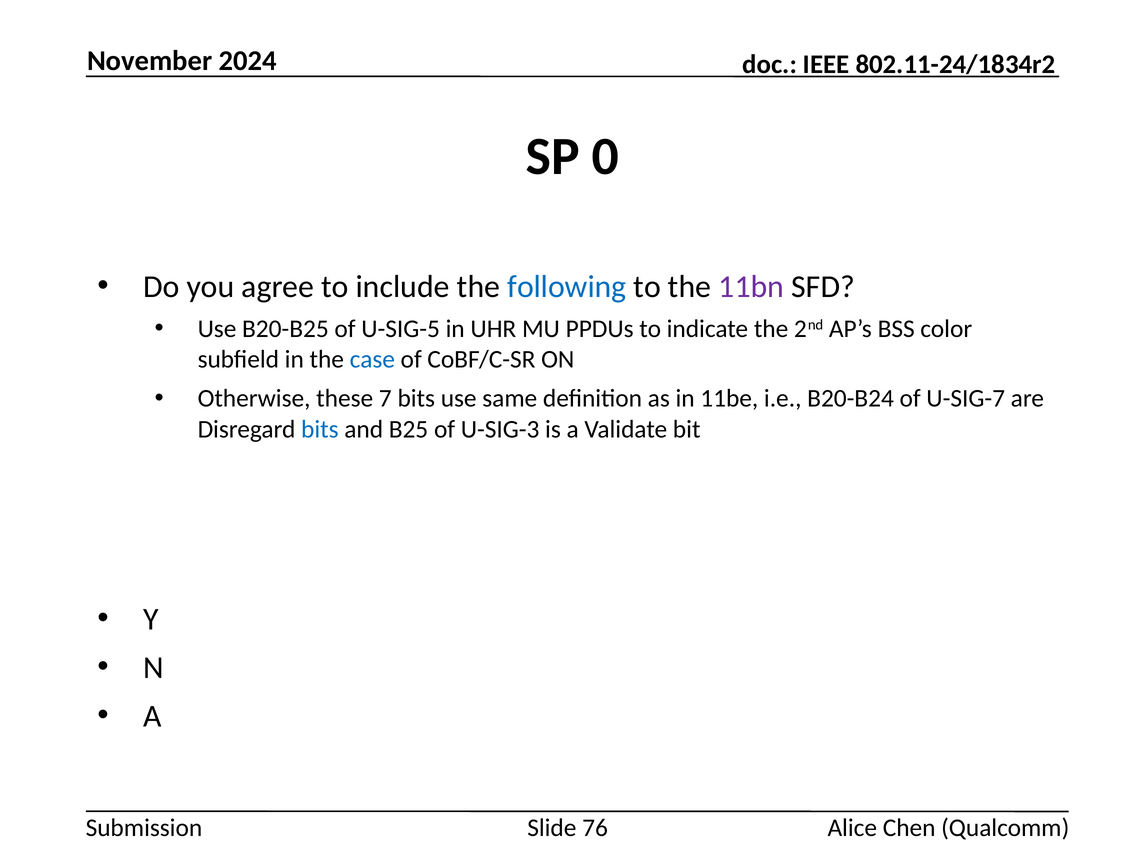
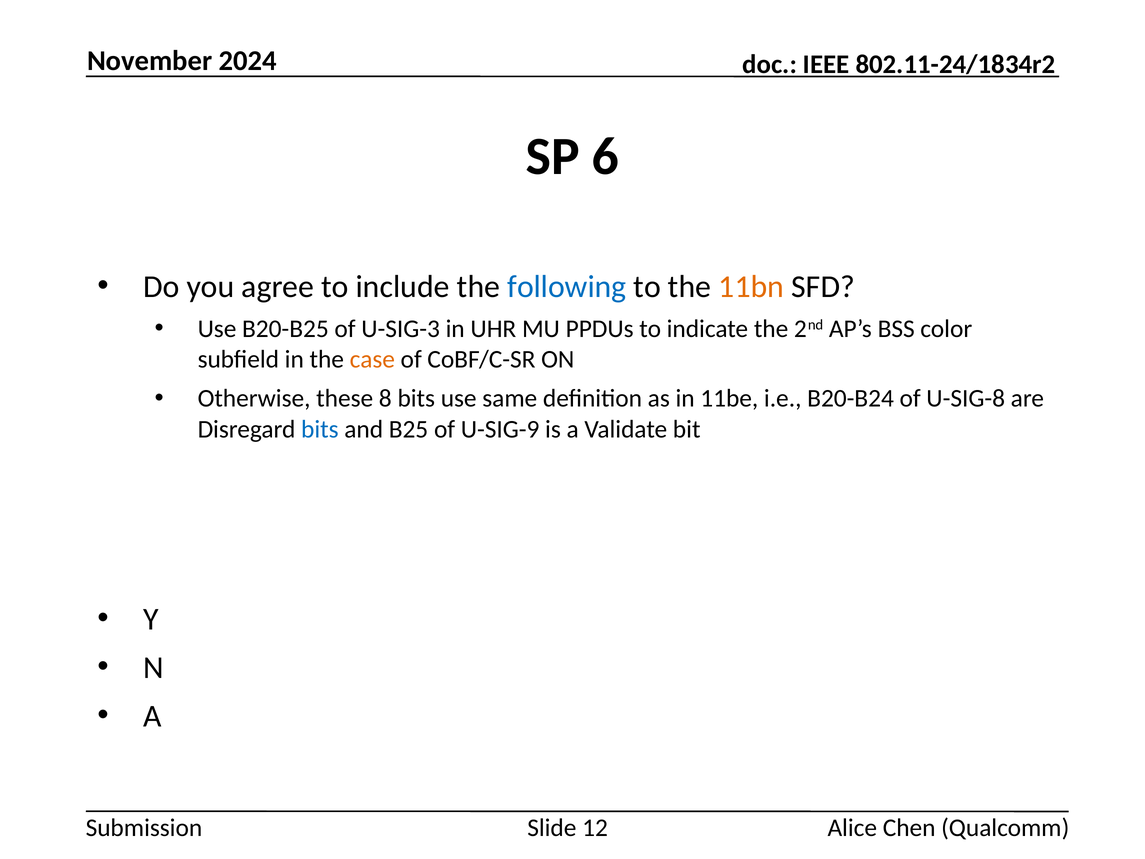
0: 0 -> 6 (605, 156)
11bn colour: purple -> orange (751, 287)
U-SIG-5: U-SIG-5 -> U-SIG-3 (401, 329)
case colour: blue -> orange (372, 359)
7: 7 -> 8 (385, 398)
U-SIG-7: U-SIG-7 -> U-SIG-8 (966, 398)
U-SIG-3: U-SIG-3 -> U-SIG-9 (500, 429)
76: 76 -> 12 (595, 828)
